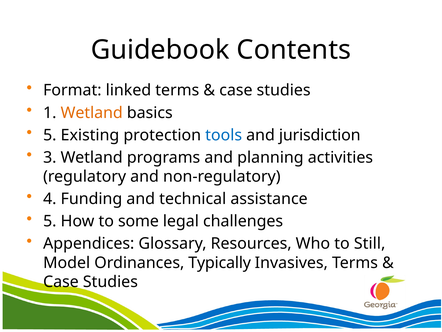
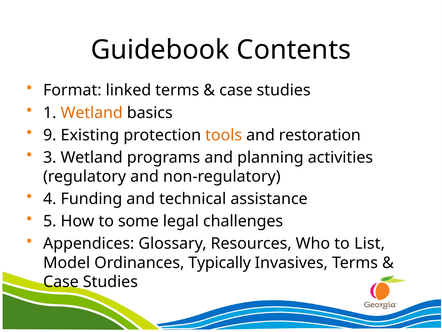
5: 5 -> 9 (50, 135)
tools colour: blue -> orange (224, 135)
jurisdiction: jurisdiction -> restoration (320, 135)
Still: Still -> List (370, 243)
